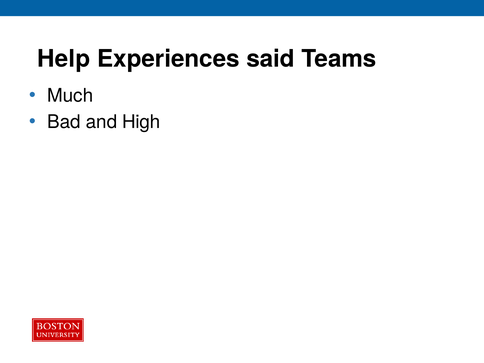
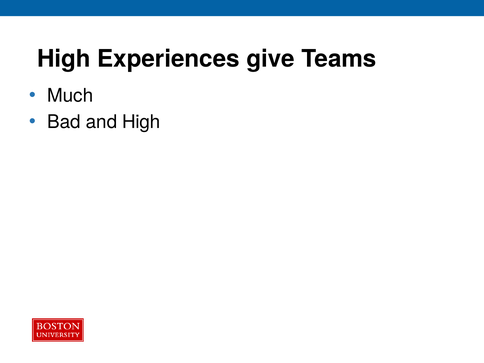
Help: Help -> High (64, 59)
said: said -> give (271, 59)
